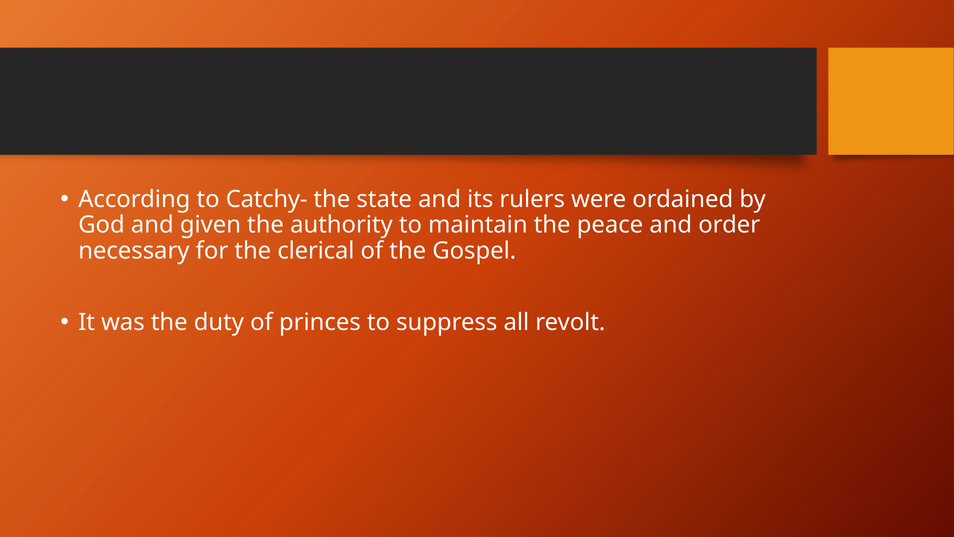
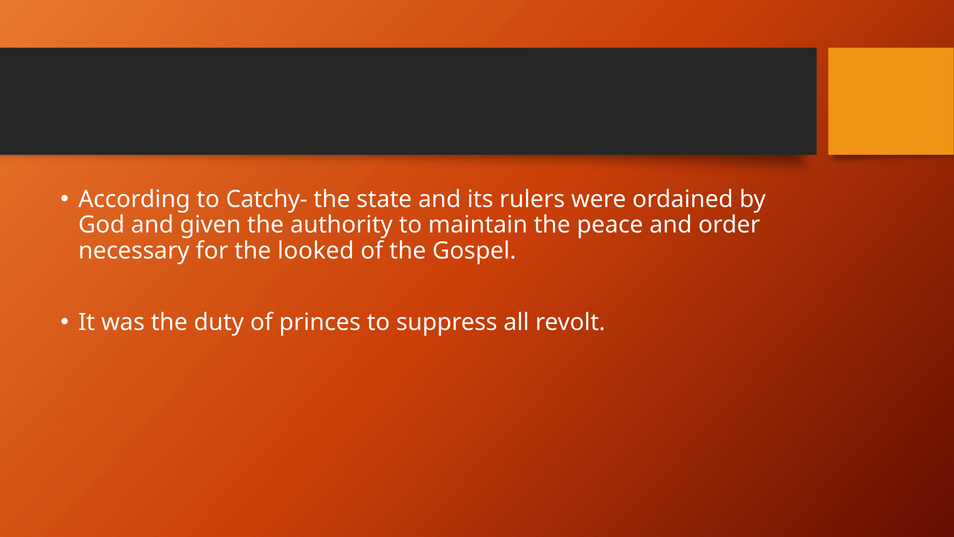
clerical: clerical -> looked (316, 251)
